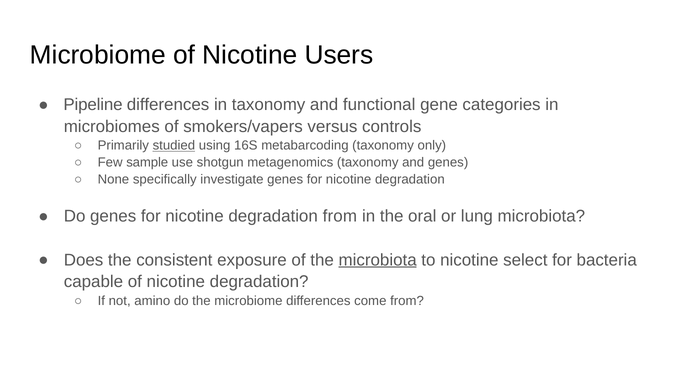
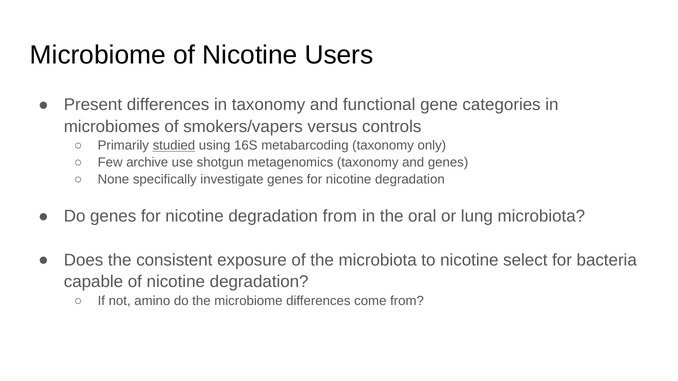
Pipeline: Pipeline -> Present (93, 105)
sample: sample -> archive (147, 163)
microbiota underline: present -> none (378, 260)
